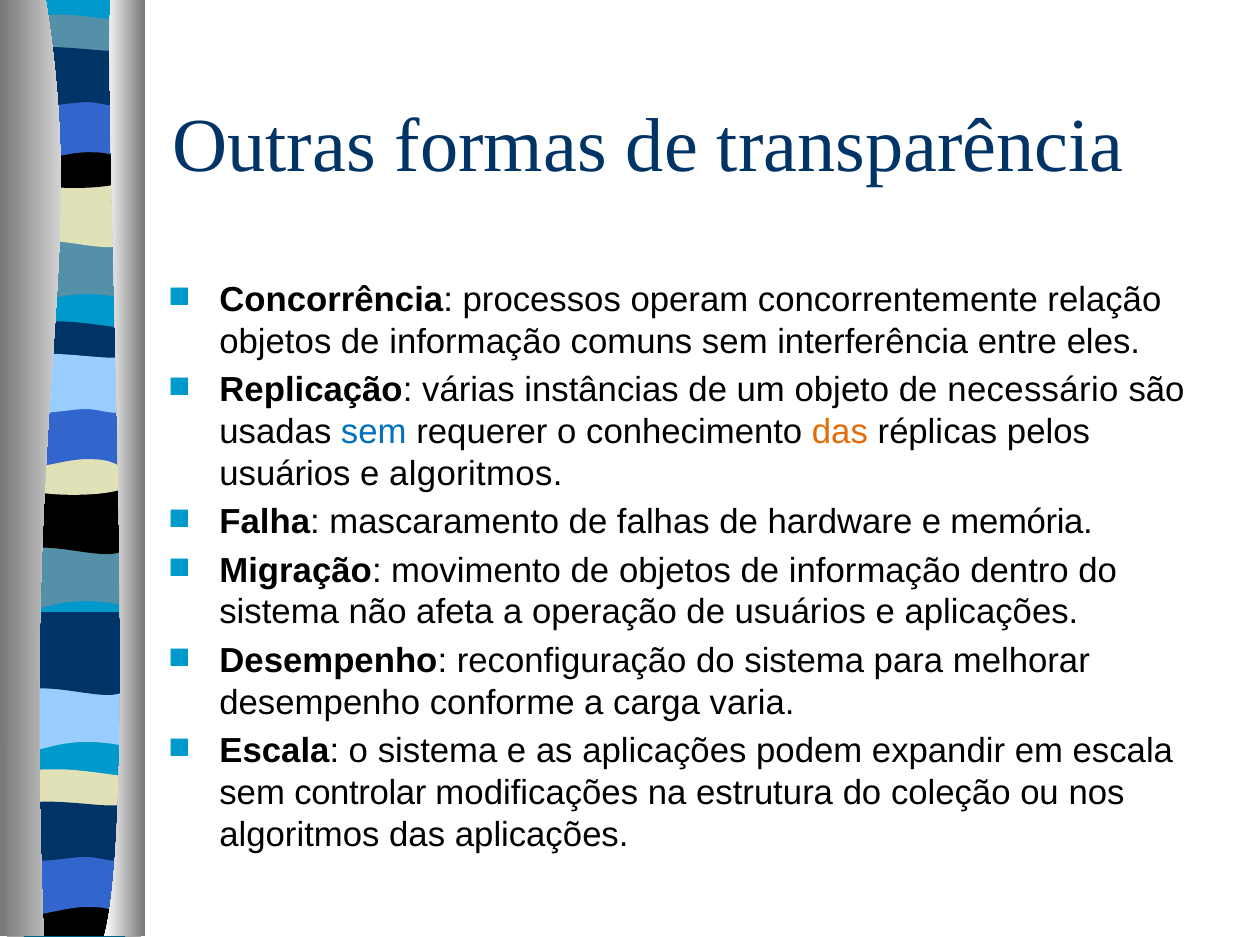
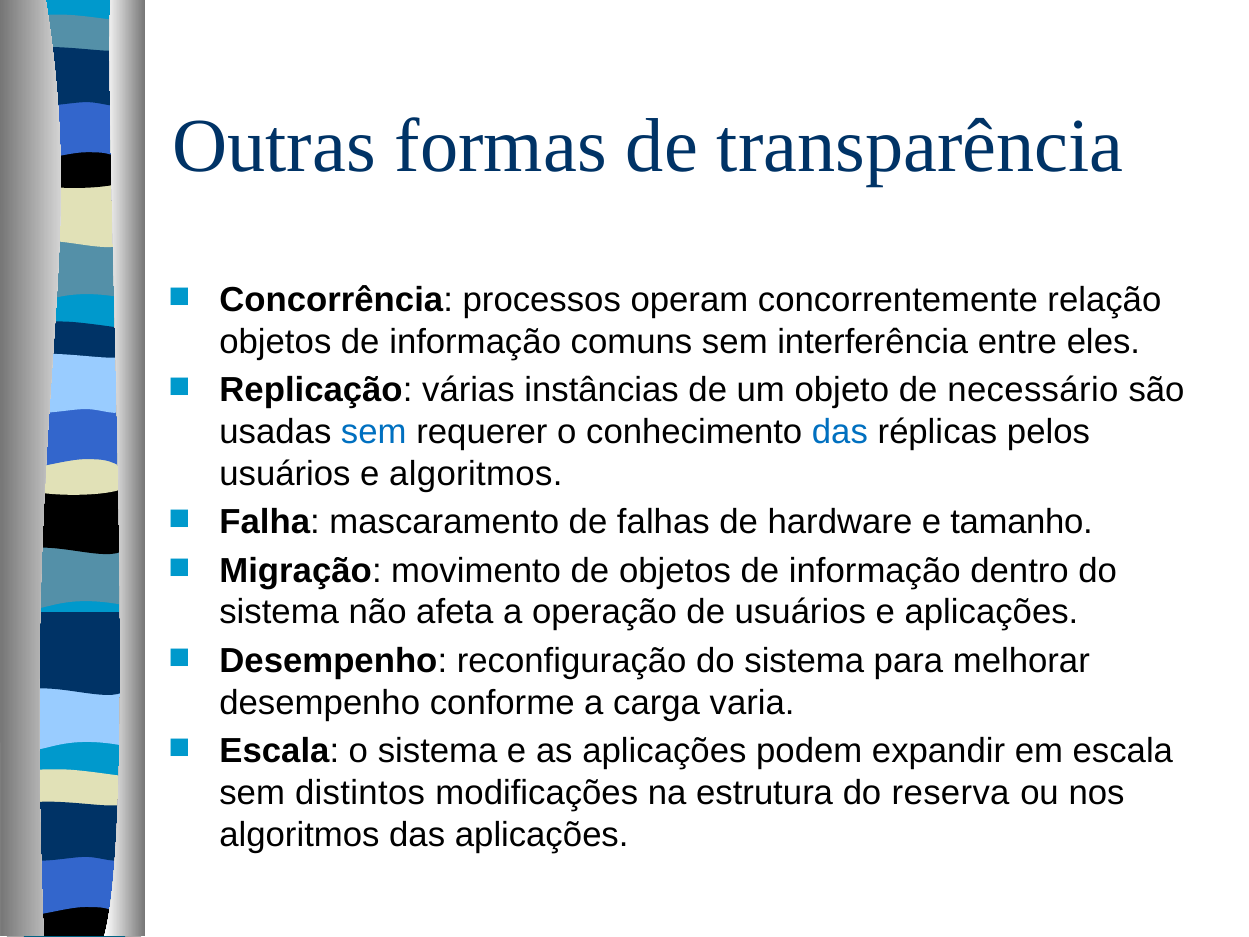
das colour: orange -> blue (840, 432)
memória: memória -> tamanho (1022, 522)
controlar: controlar -> distintos (360, 793)
coleção: coleção -> reserva (951, 793)
